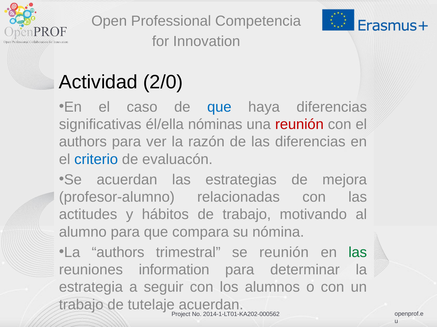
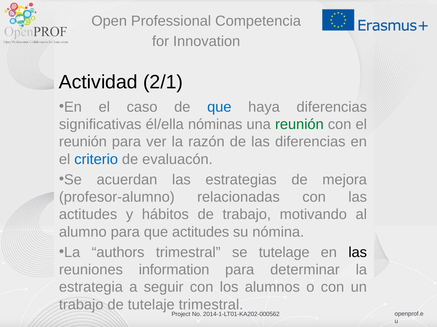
2/0: 2/0 -> 2/1 (163, 82)
reunión colour: red -> green (299, 125)
authors: authors -> reunión (83, 142)
que compara: compara -> actitudes (201, 232)
se reunión: reunión -> tutelage (284, 253)
las colour: green -> black (358, 253)
tutelaje acuerdan: acuerdan -> trimestral (211, 305)
